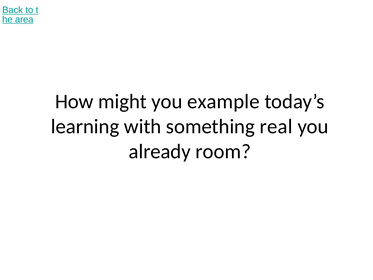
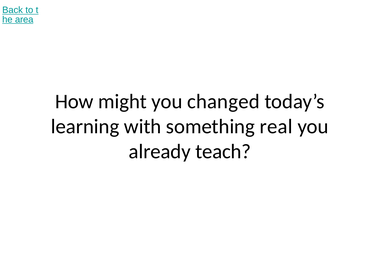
example: example -> changed (223, 102)
room: room -> teach (223, 151)
